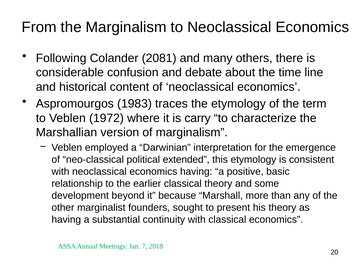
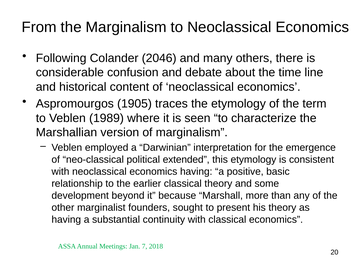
2081: 2081 -> 2046 (159, 58)
1983: 1983 -> 1905 (134, 104)
1972: 1972 -> 1989 (106, 118)
carry: carry -> seen (197, 118)
